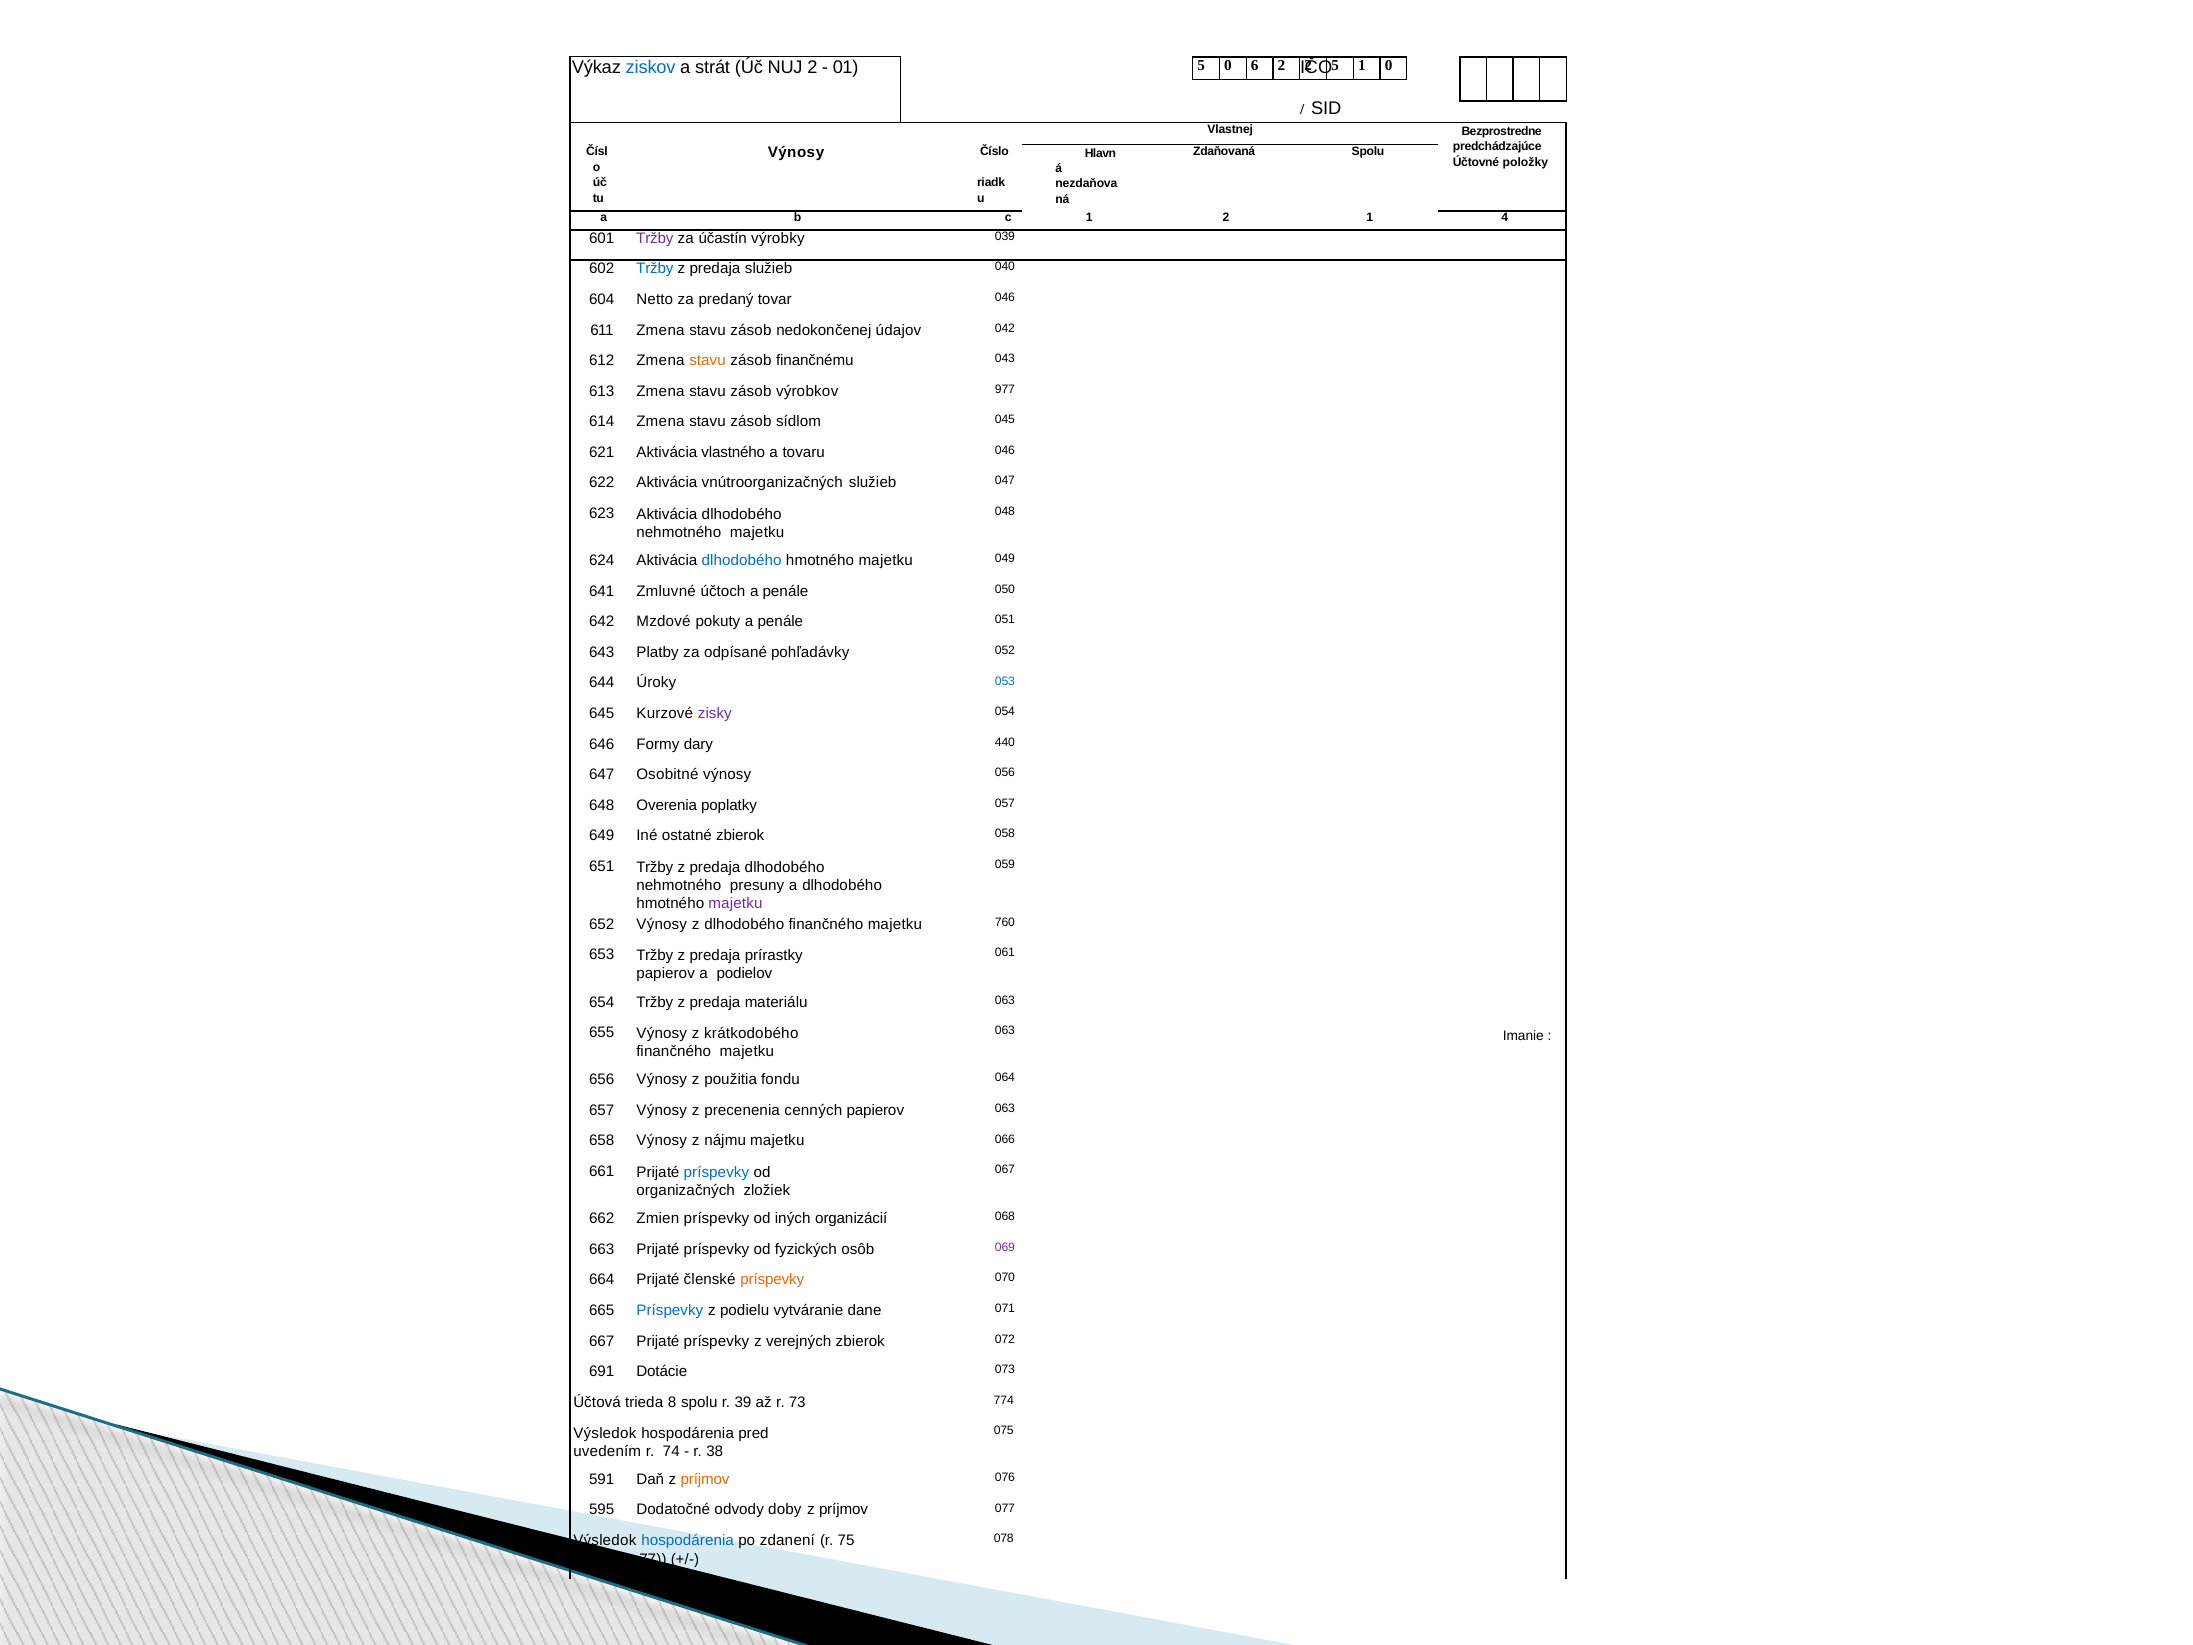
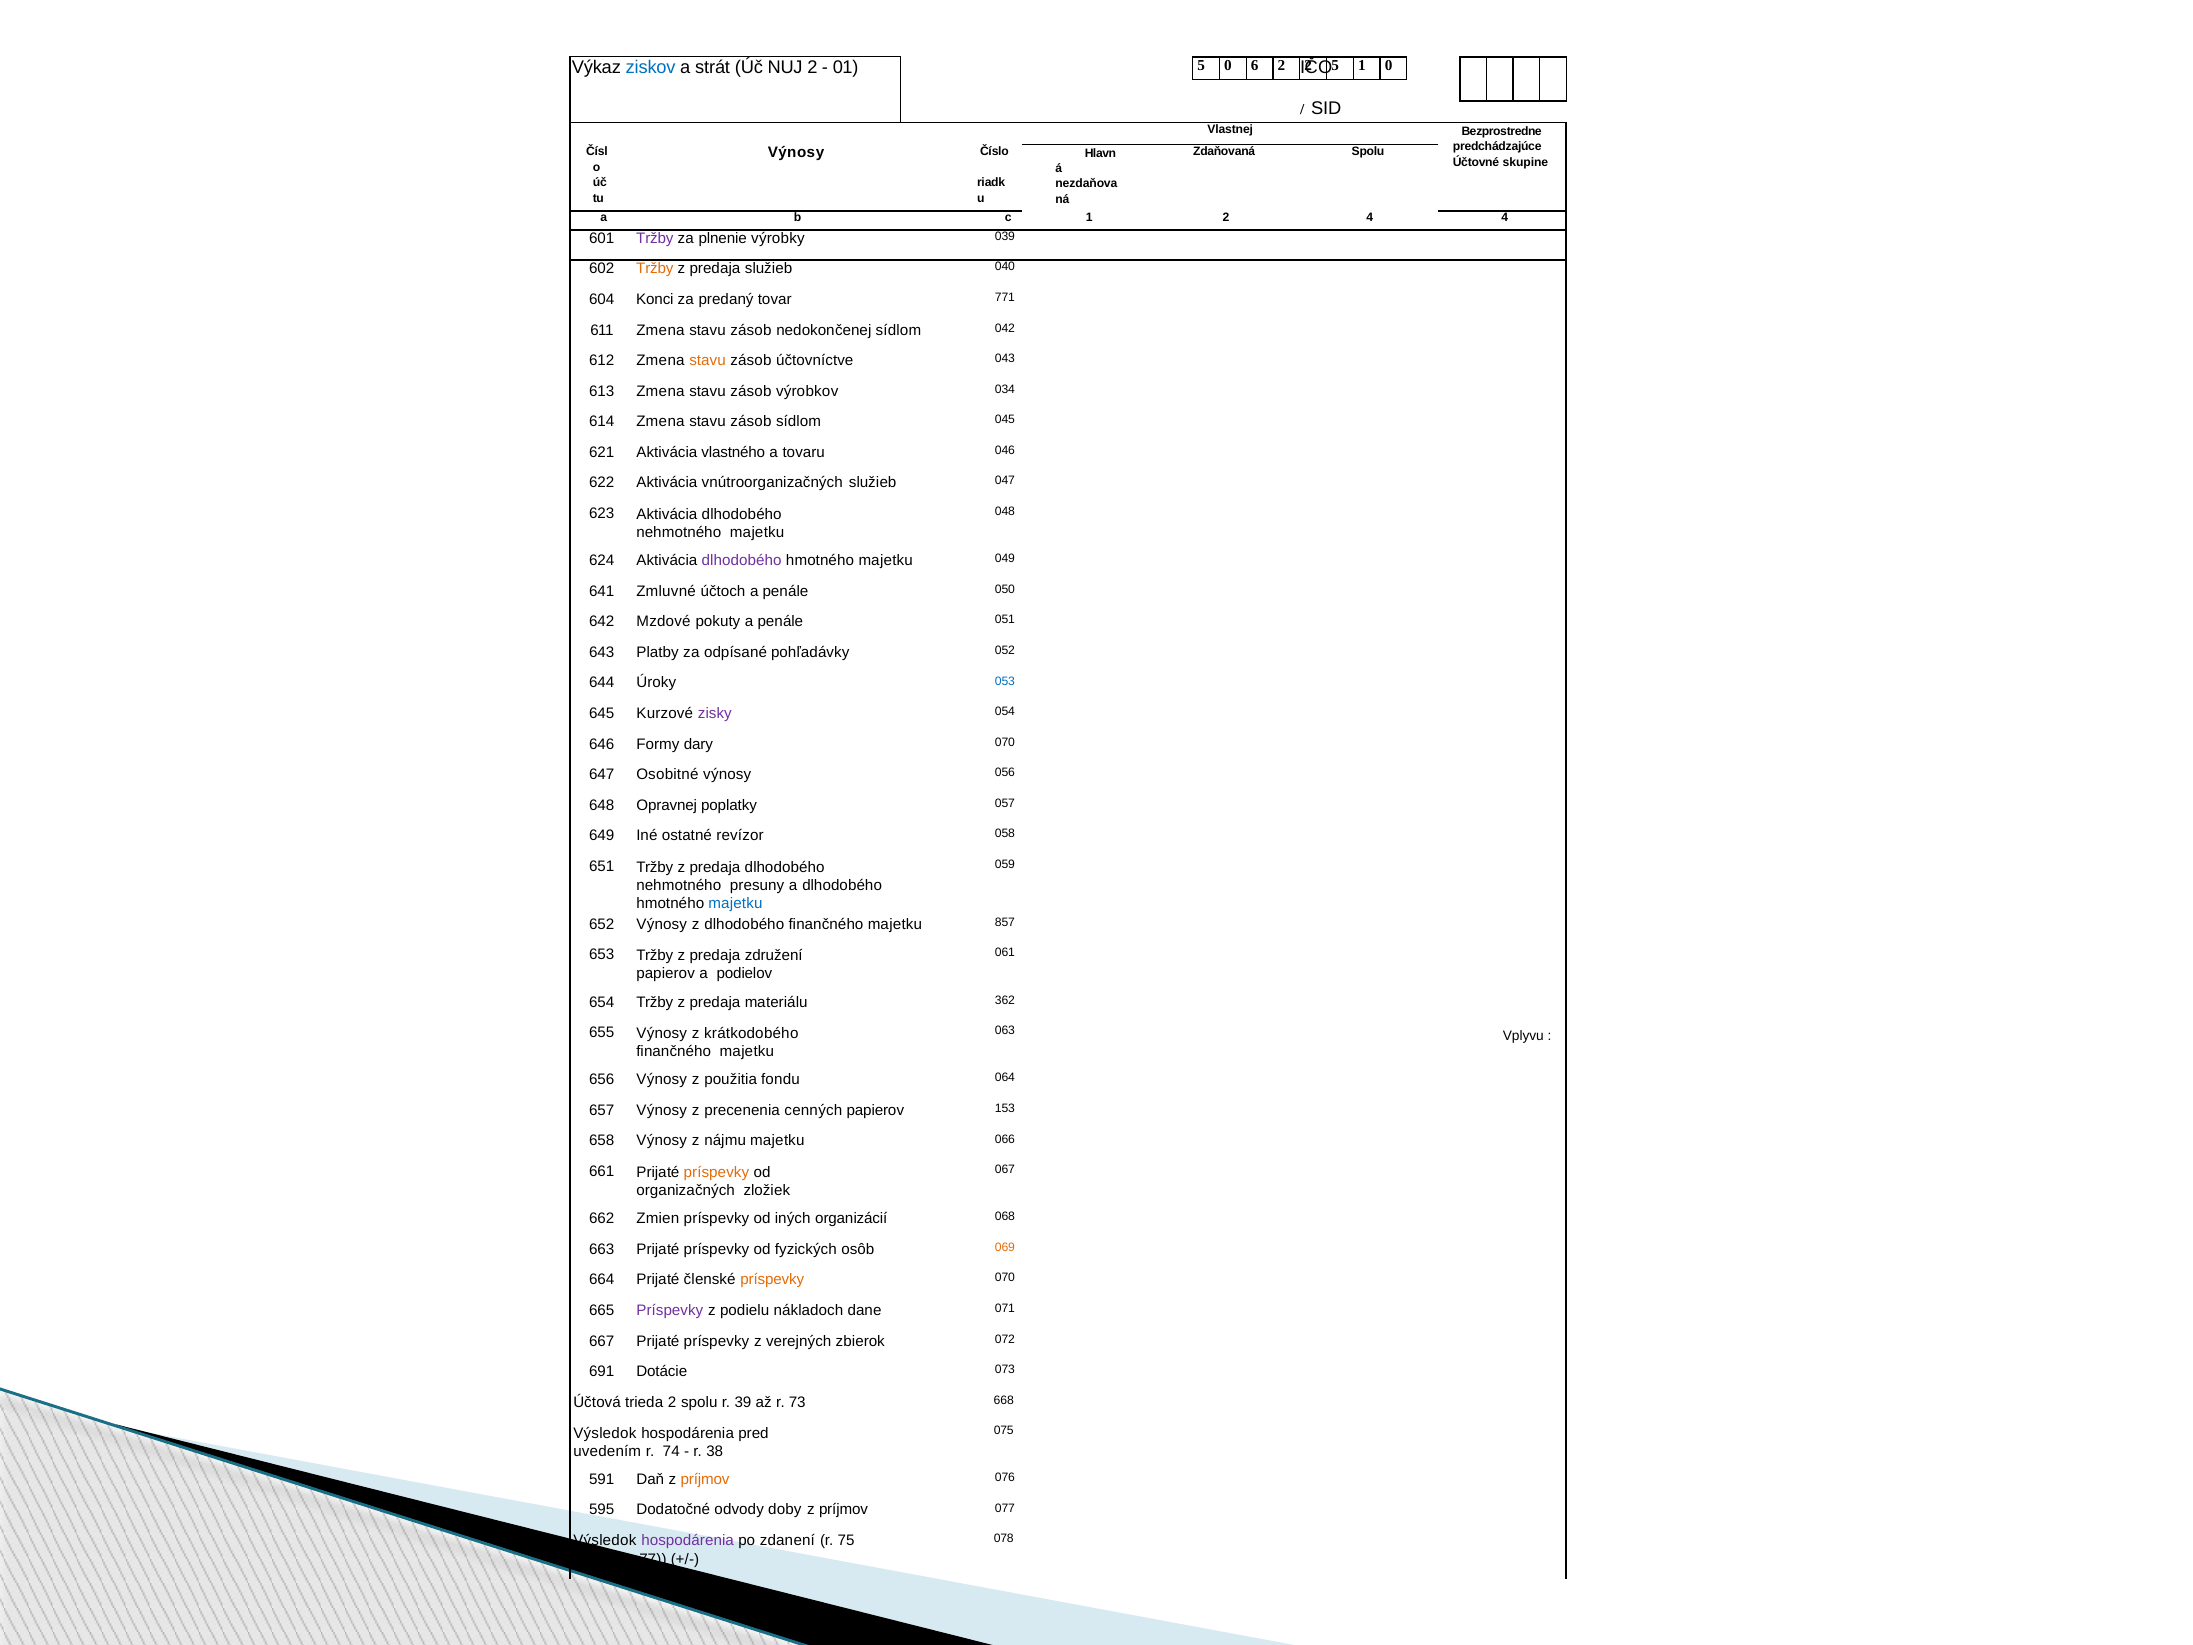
položky: položky -> skupine (1525, 162)
2 1: 1 -> 4 (1370, 218)
účastín: účastín -> plnenie (723, 239)
Tržby colour: blue -> orange (655, 269)
Netto: Netto -> Konci (655, 299)
tovar 046: 046 -> 771 (1005, 297)
nedokončenej údajov: údajov -> sídlom (898, 330)
finančnému: finančnému -> účtovníctve (815, 361)
977: 977 -> 034 (1005, 389)
dlhodobého colour: blue -> purple (742, 561)
dary 440: 440 -> 070 (1005, 742)
Overenia: Overenia -> Opravnej (667, 805)
ostatné zbierok: zbierok -> revízor (740, 836)
majetku colour: purple -> blue (735, 903)
760: 760 -> 857 (1005, 922)
prírastky: prírastky -> združení (774, 956)
materiálu 063: 063 -> 362 (1005, 1000)
Imanie: Imanie -> Vplyvu (1523, 1036)
papierov 063: 063 -> 153 (1005, 1108)
príspevky colour: blue -> orange (716, 1172)
069 colour: purple -> orange (1005, 1247)
Príspevky colour: blue -> purple (670, 1310)
vytváranie: vytváranie -> nákladoch (808, 1310)
trieda 8: 8 -> 2 (672, 1402)
774: 774 -> 668 (1004, 1400)
hospodárenia colour: blue -> purple (688, 1540)
